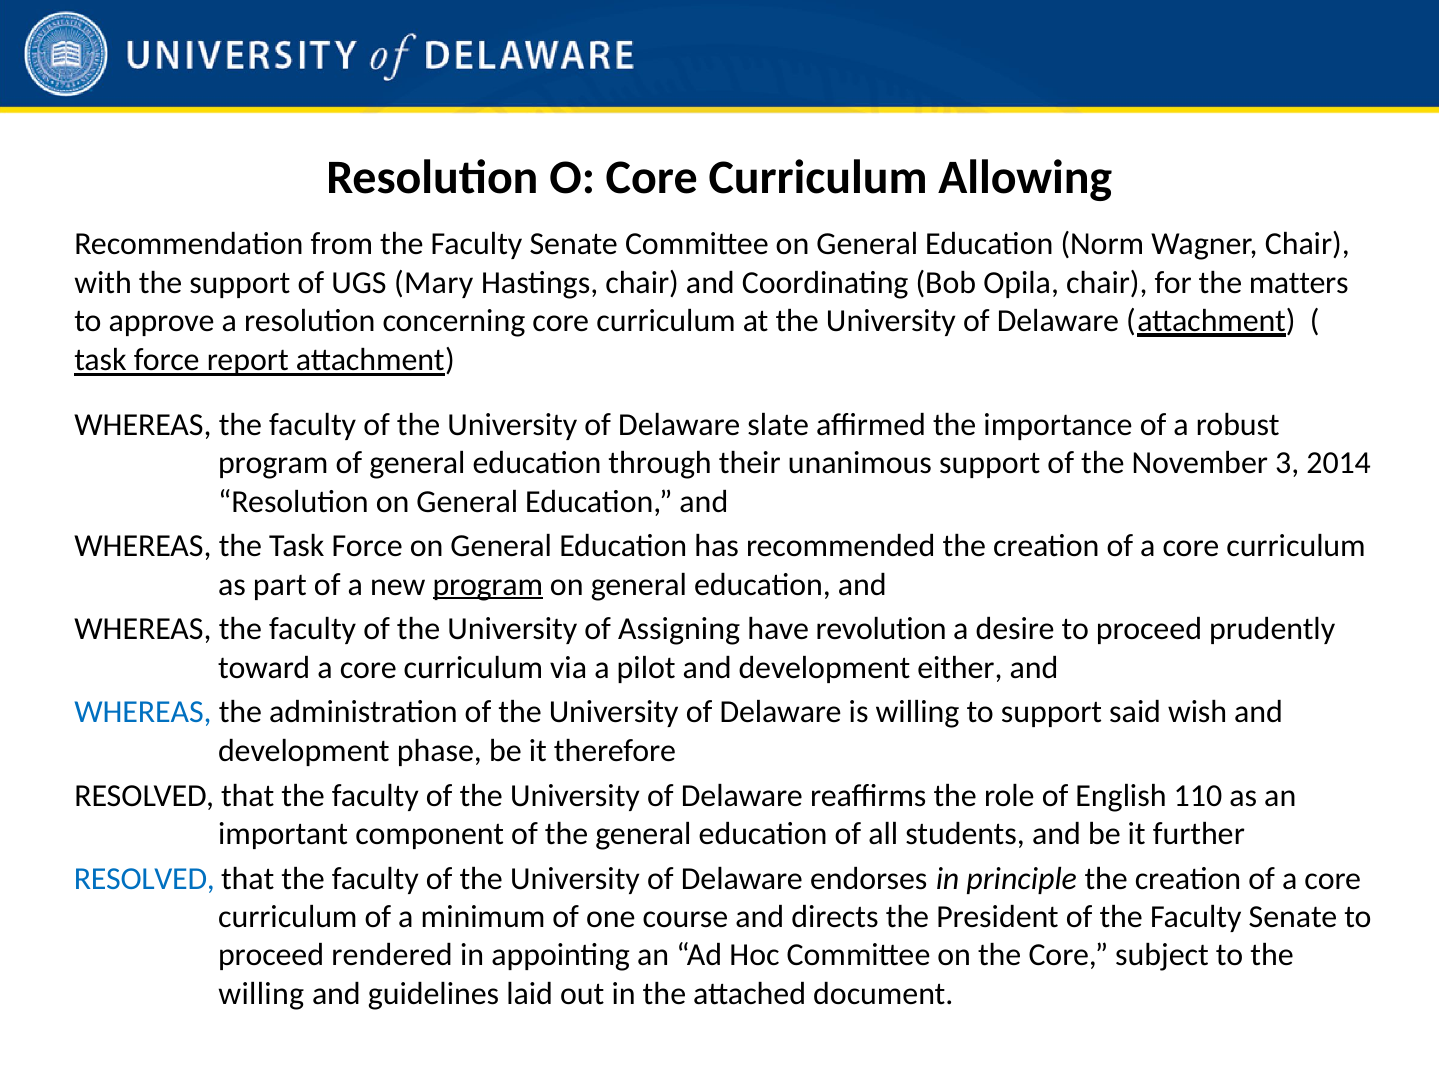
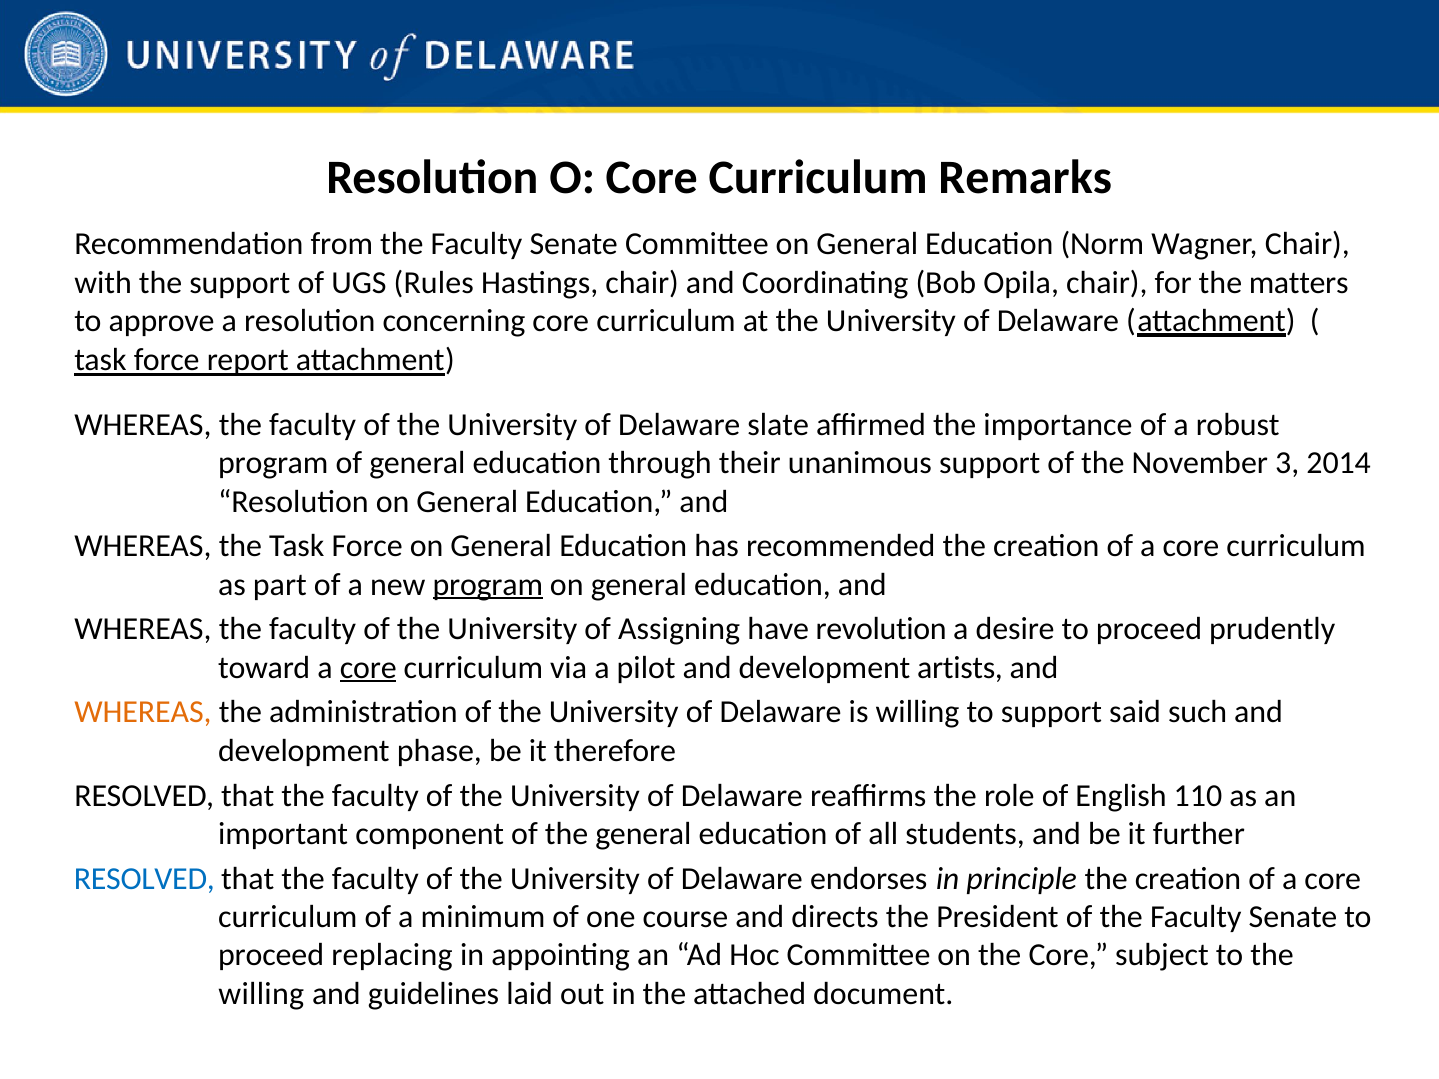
Allowing: Allowing -> Remarks (1025, 177)
Mary: Mary -> Rules (434, 283)
core underline: none -> present (368, 668)
either: either -> artists (960, 668)
WHEREAS colour: blue -> orange (143, 713)
wish: wish -> such (1198, 713)
rendered: rendered -> replacing (392, 956)
